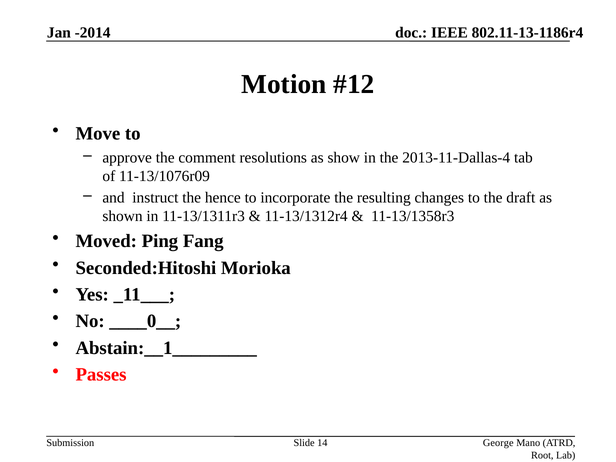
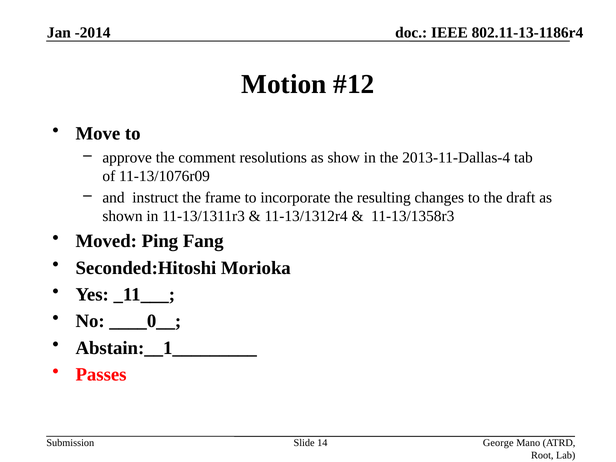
hence: hence -> frame (223, 198)
